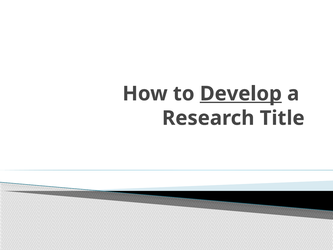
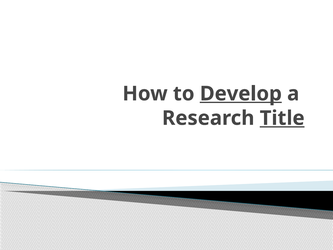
Title underline: none -> present (282, 118)
